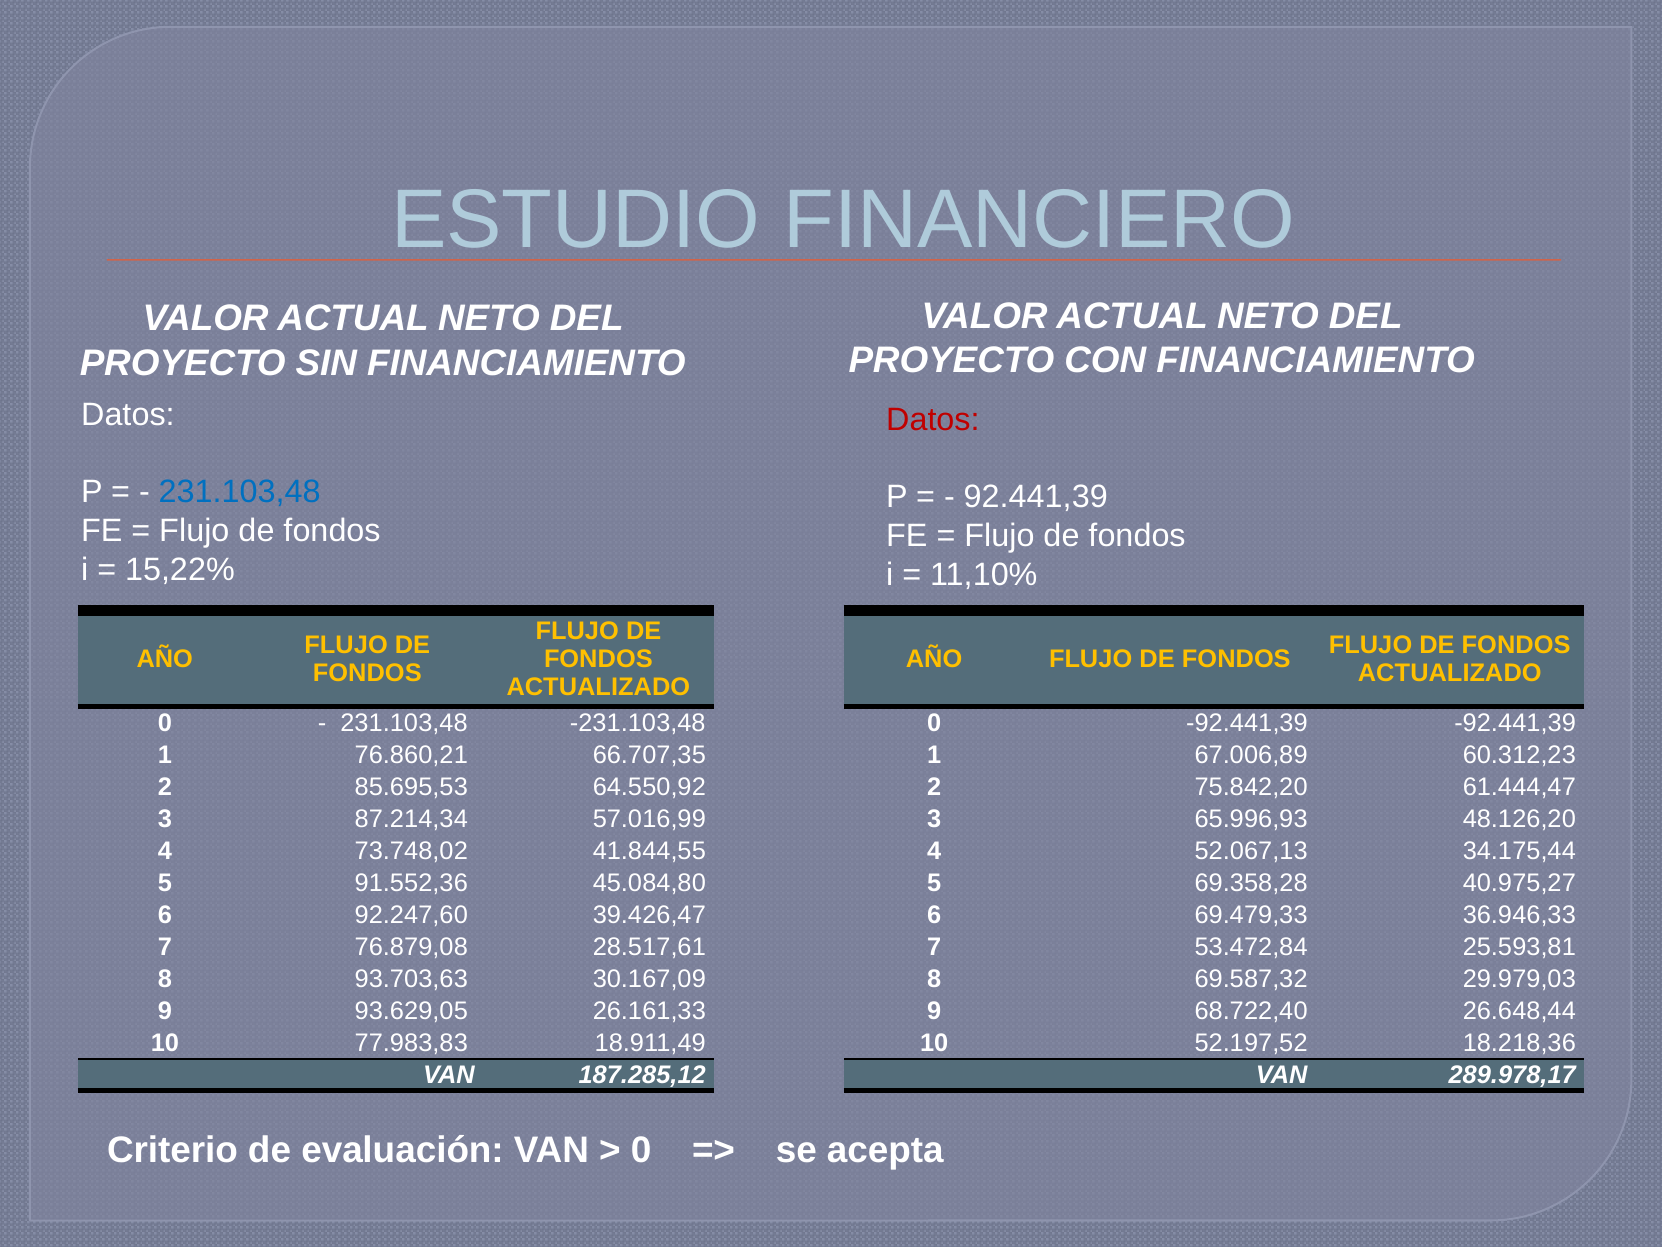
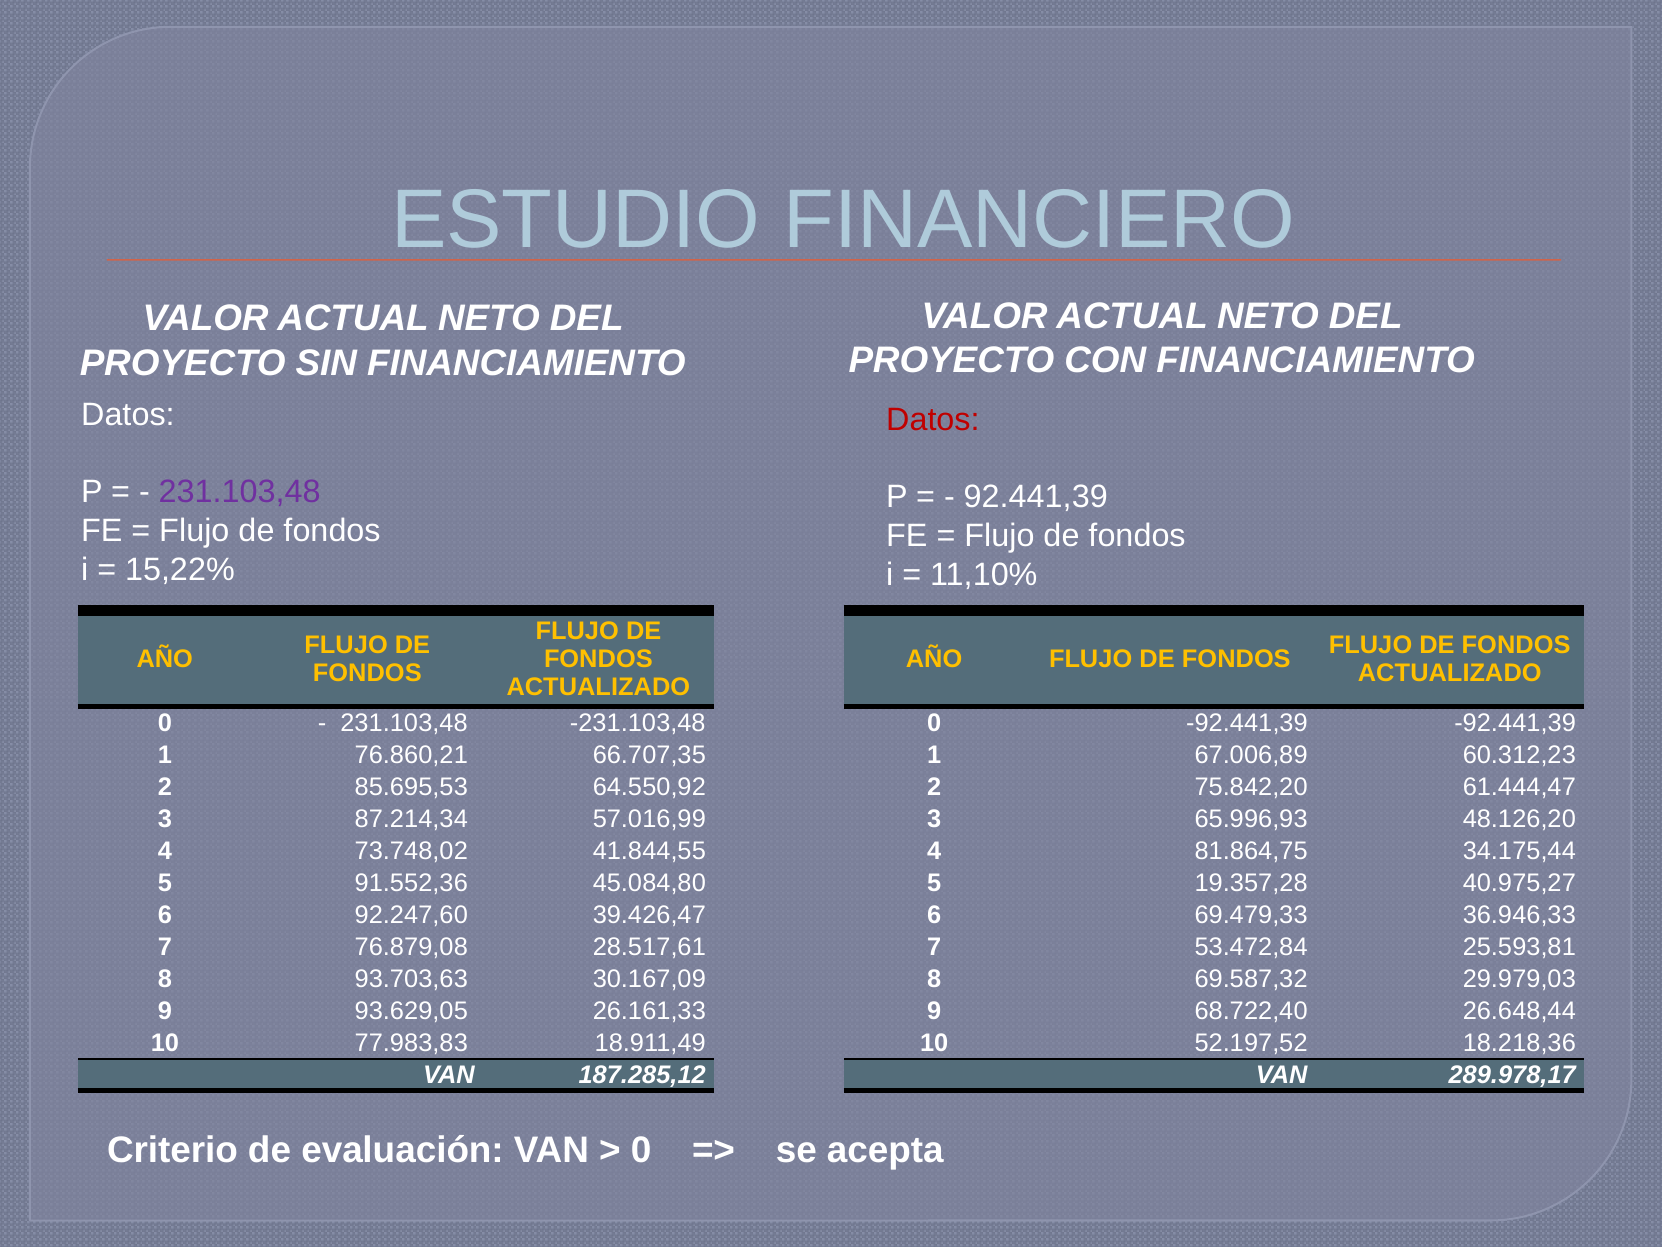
231.103,48 colour: blue -> purple (240, 492)
52.067,13: 52.067,13 -> 81.864,75 (1251, 851)
69.358,28: 69.358,28 -> 19.357,28 (1251, 883)
